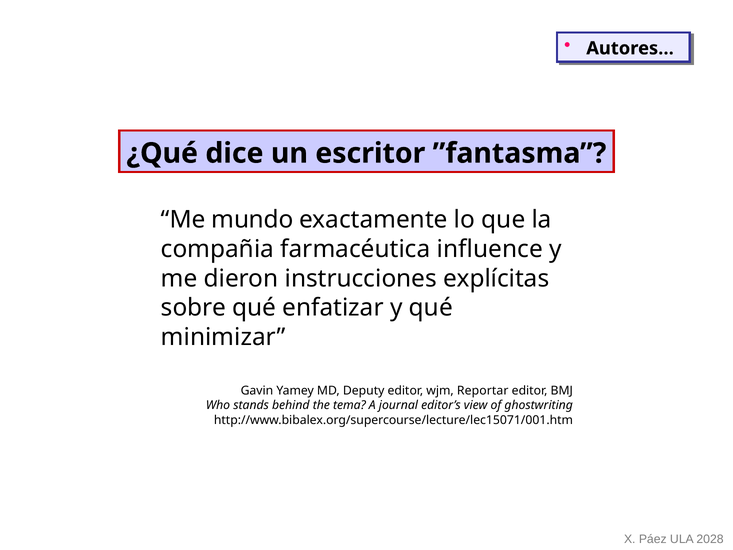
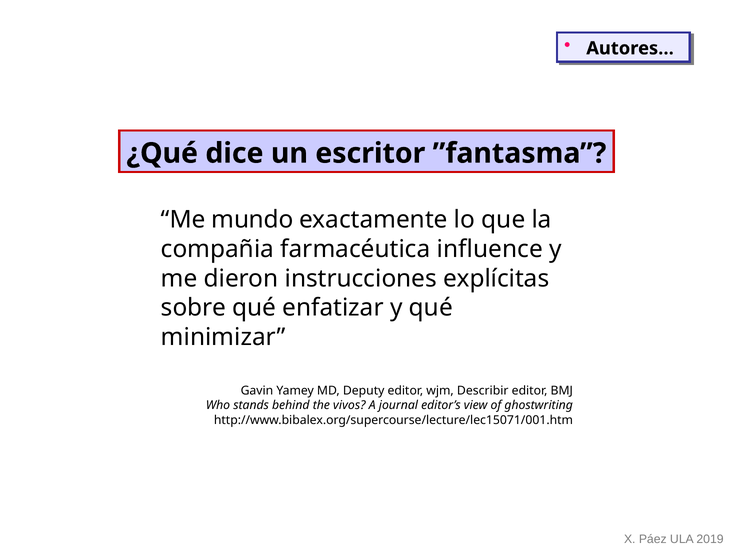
Reportar: Reportar -> Describir (483, 391)
tema: tema -> vivos (349, 405)
2028: 2028 -> 2019 (710, 539)
